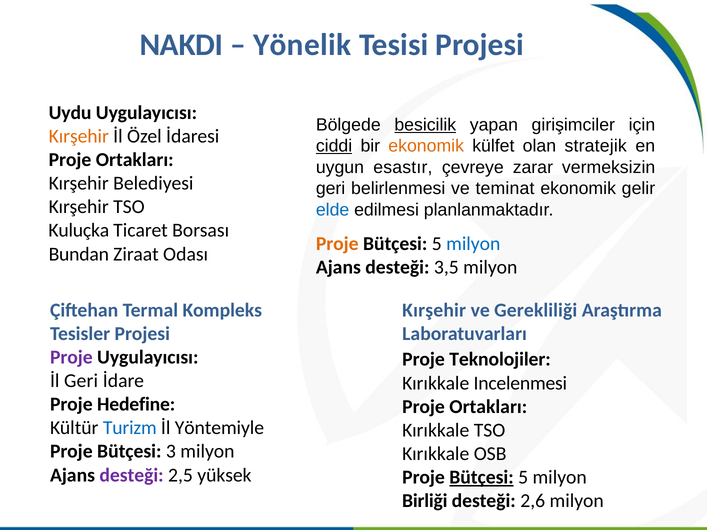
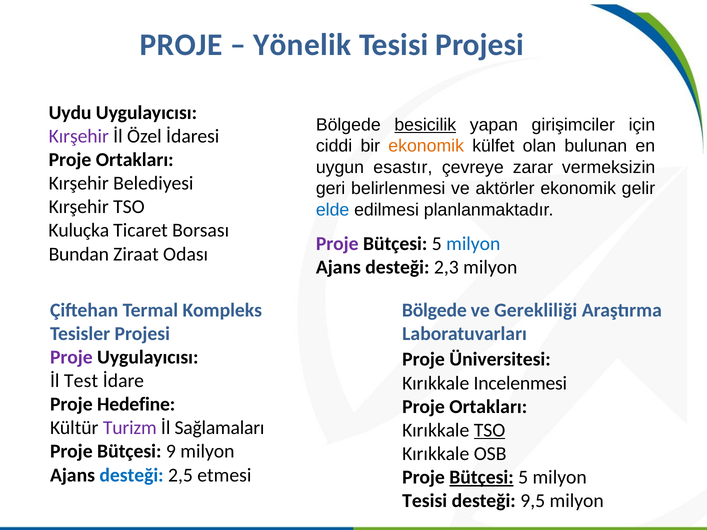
NAKDI: NAKDI -> PROJE (181, 45)
Kırşehir colour: orange -> purple (79, 136)
ciddi underline: present -> none (334, 146)
stratejik: stratejik -> bulunan (596, 146)
teminat: teminat -> aktörler (505, 189)
Proje colour: orange -> purple (337, 244)
3,5: 3,5 -> 2,3 (446, 268)
Kırşehir: Kırşehir -> Bölgede (434, 310)
Teknolojiler: Teknolojiler -> Üniversitesi (500, 360)
İl Geri: Geri -> Test (81, 381)
Turizm colour: blue -> purple (130, 428)
Yöntemiyle: Yöntemiyle -> Sağlamaları (219, 428)
TSO underline: none -> present (490, 430)
3: 3 -> 9 (171, 452)
desteği colour: purple -> blue (132, 475)
yüksek: yüksek -> etmesi (224, 475)
Birliği: Birliği -> Tesisi (425, 501)
2,6: 2,6 -> 9,5 (533, 501)
